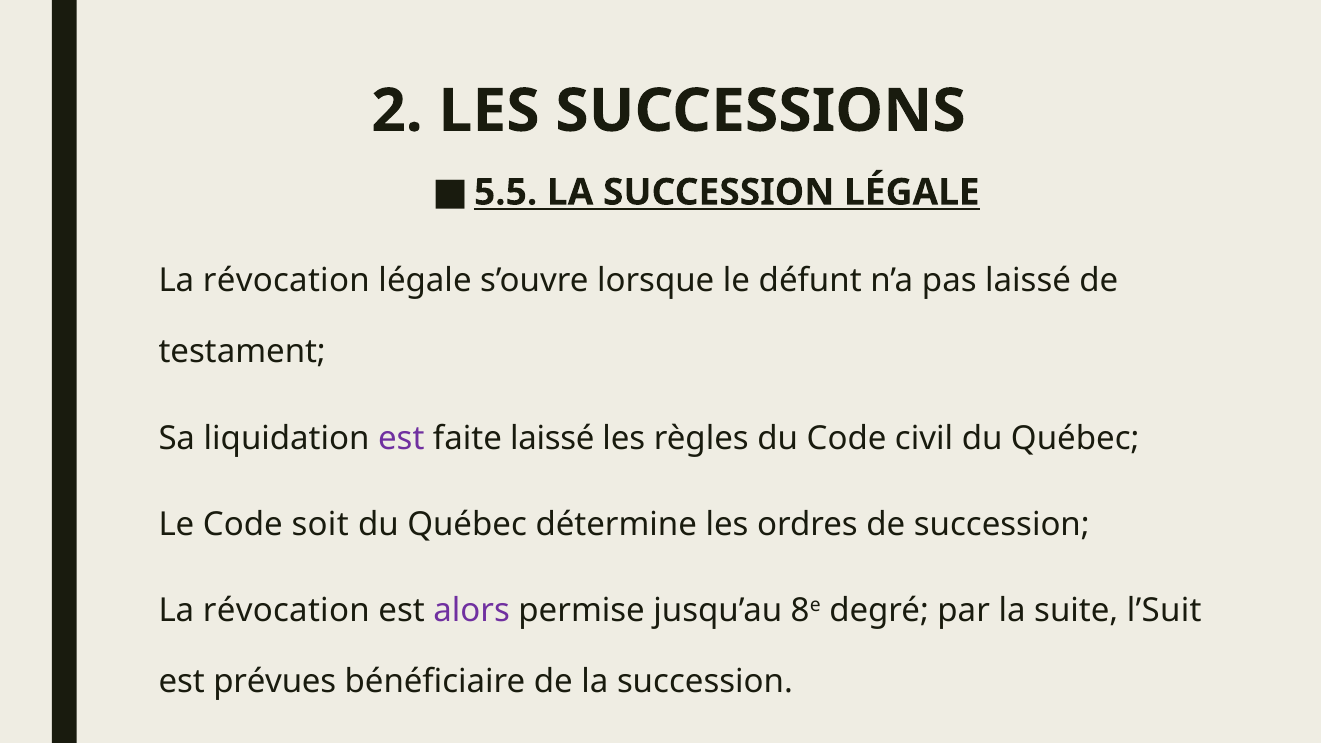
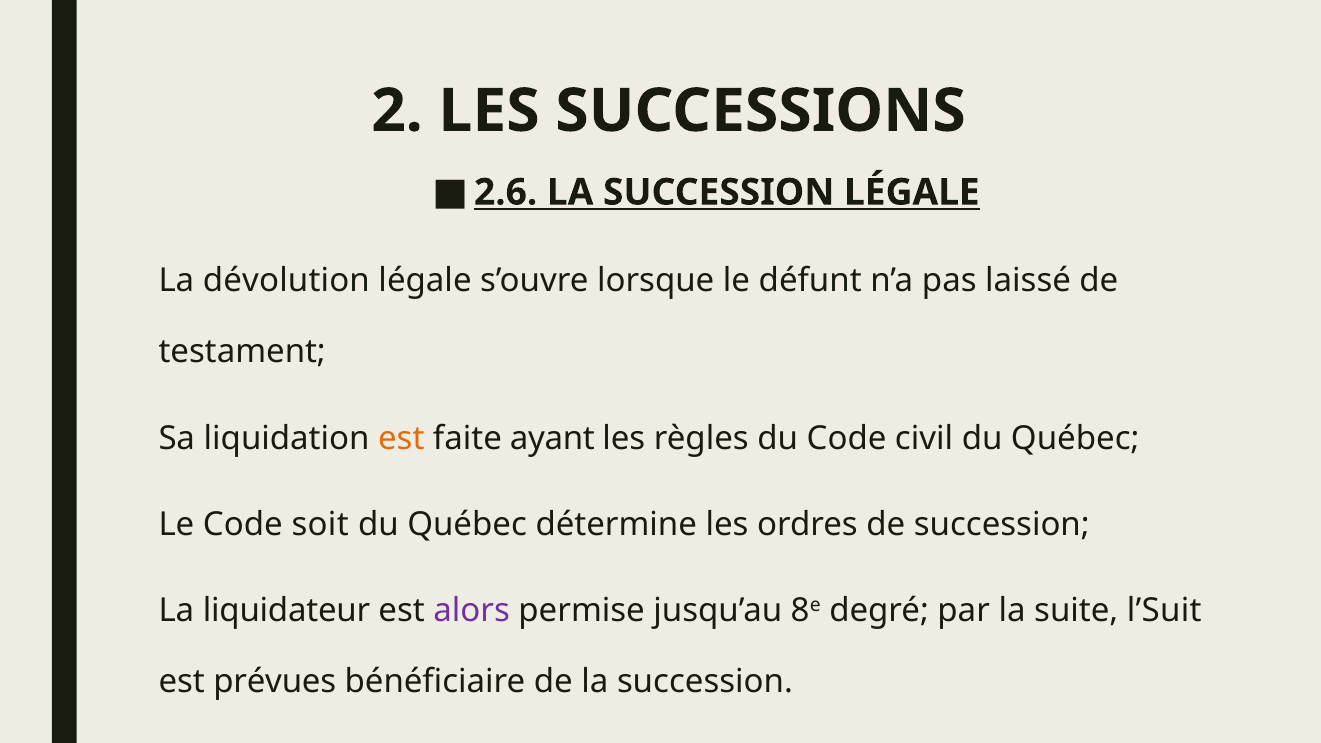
5.5: 5.5 -> 2.6 (506, 192)
révocation: révocation -> dévolution (286, 281)
est colour: purple -> orange (401, 438)
faite laissé: laissé -> ayant (552, 438)
révocation: révocation -> liquidateur (287, 610)
